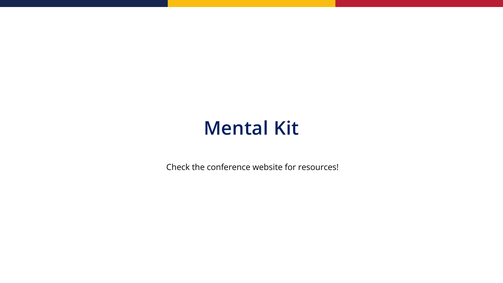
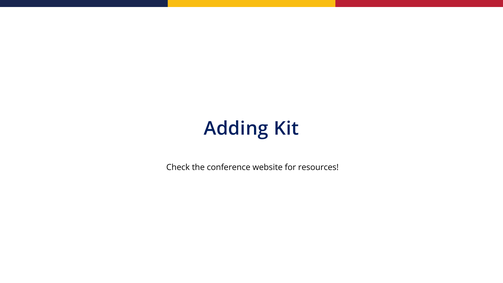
Mental: Mental -> Adding (236, 129)
